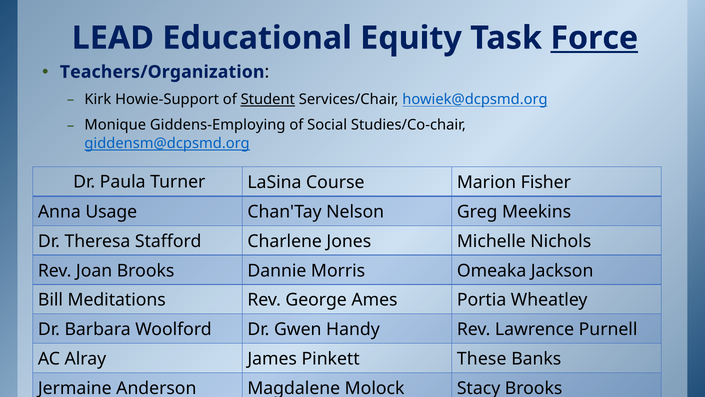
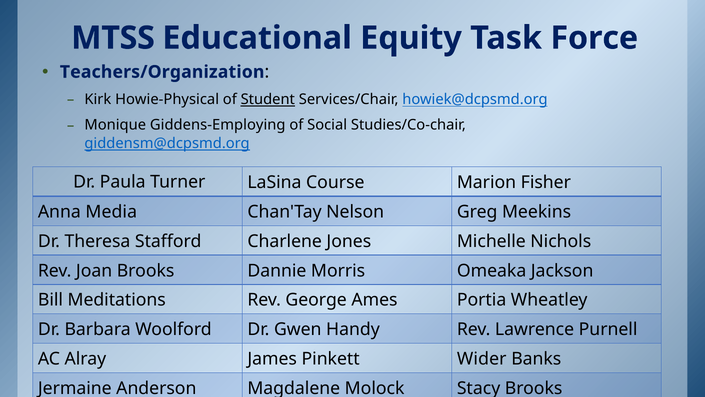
LEAD: LEAD -> MTSS (113, 38)
Force underline: present -> none (594, 38)
Howie-Support: Howie-Support -> Howie-Physical (167, 99)
Usage: Usage -> Media (111, 212)
These: These -> Wider (482, 359)
